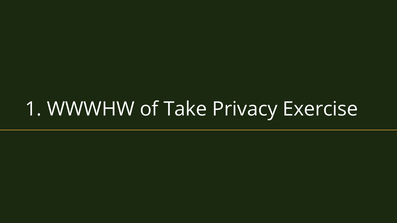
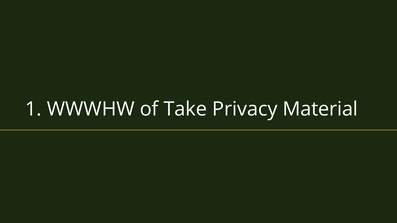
Exercise: Exercise -> Material (320, 109)
